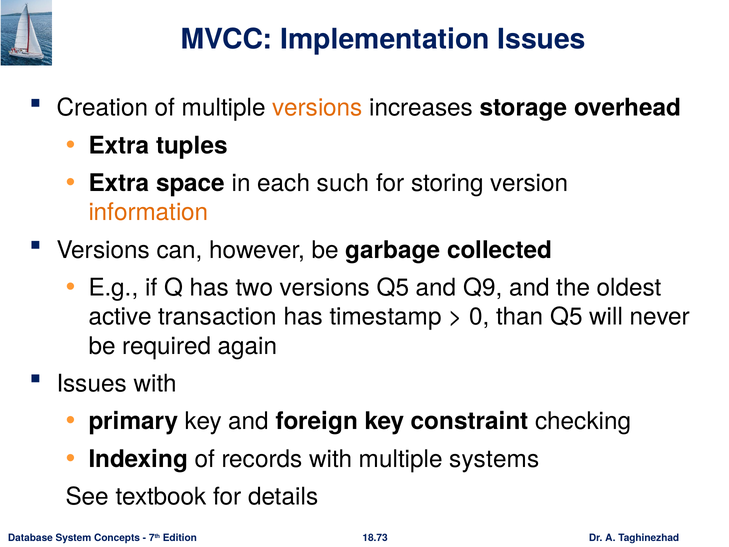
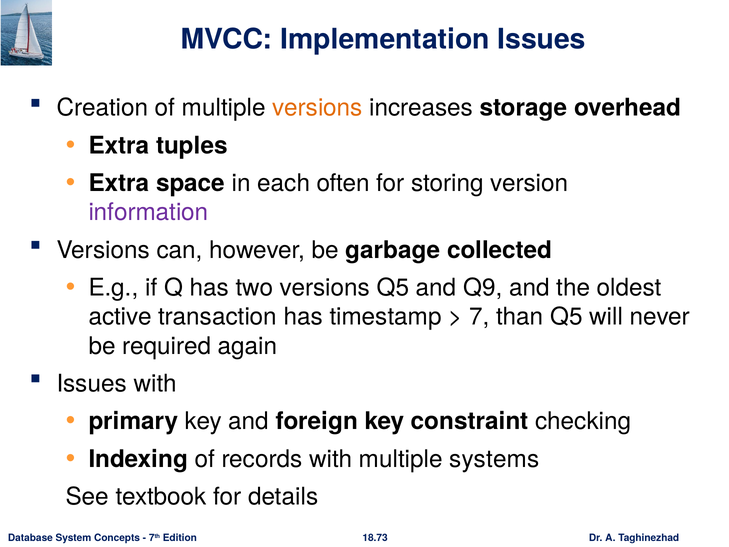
such: such -> often (343, 183)
information colour: orange -> purple (149, 212)
0: 0 -> 7 (479, 317)
